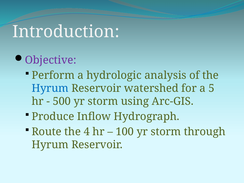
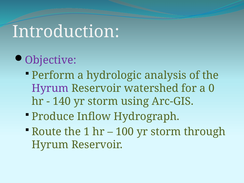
Hyrum colour: blue -> purple (50, 88)
5: 5 -> 0 (212, 88)
500: 500 -> 140 (62, 101)
4: 4 -> 1 (87, 132)
